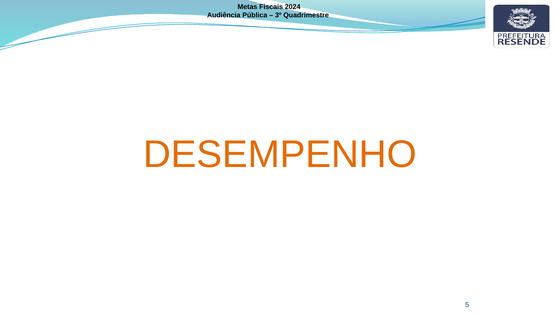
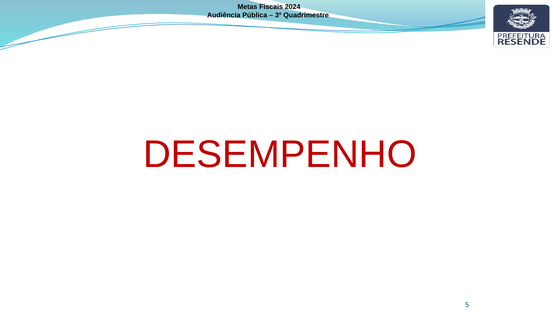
DESEMPENHO colour: orange -> red (280, 154)
